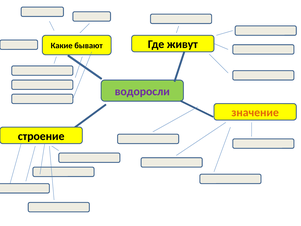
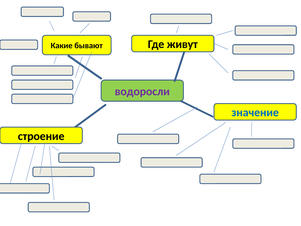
значение colour: orange -> blue (255, 113)
